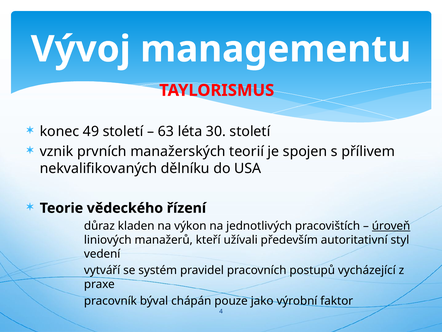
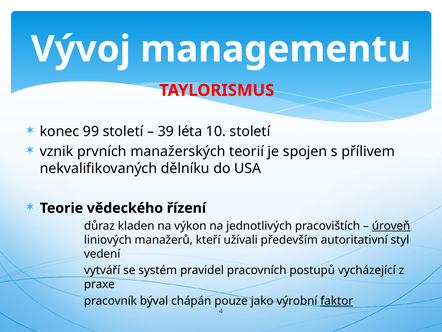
49: 49 -> 99 (91, 131)
63: 63 -> 39 (166, 131)
30: 30 -> 10 (216, 131)
faktor underline: none -> present (337, 300)
